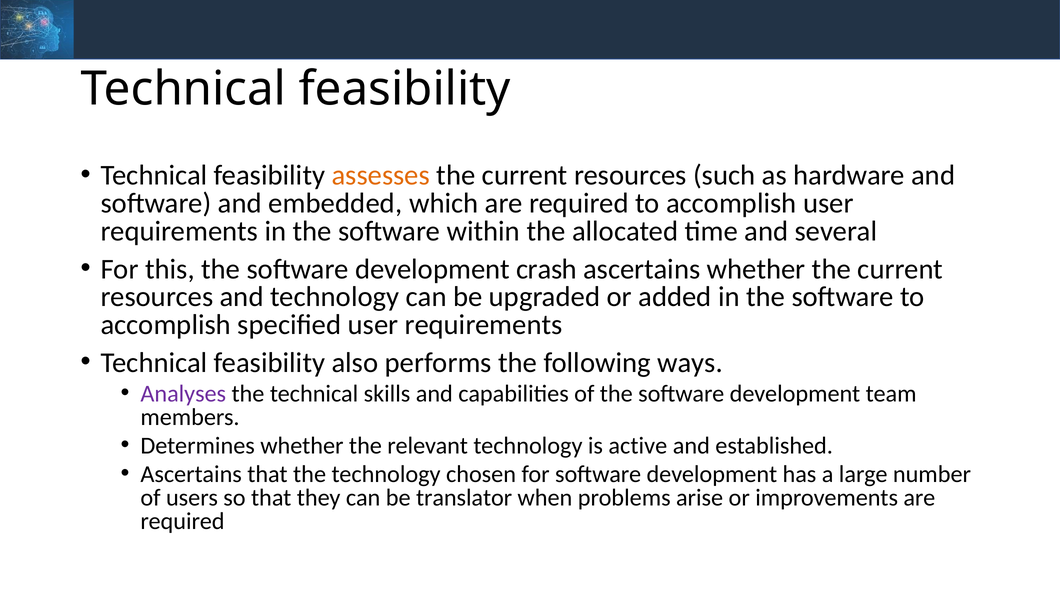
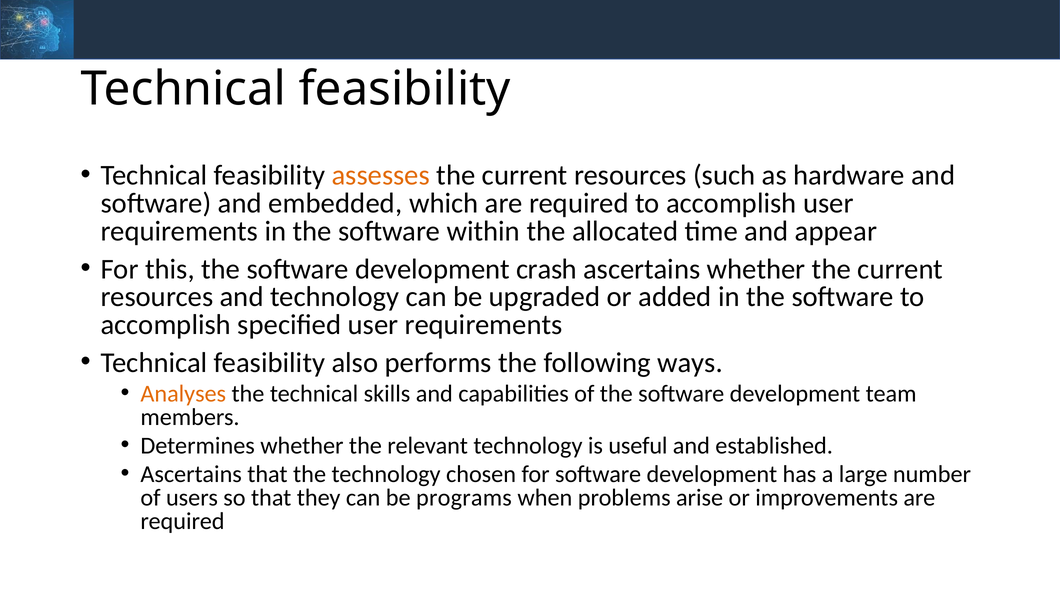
several: several -> appear (836, 231)
Analyses colour: purple -> orange (183, 394)
active: active -> useful (638, 446)
translator: translator -> programs (464, 498)
